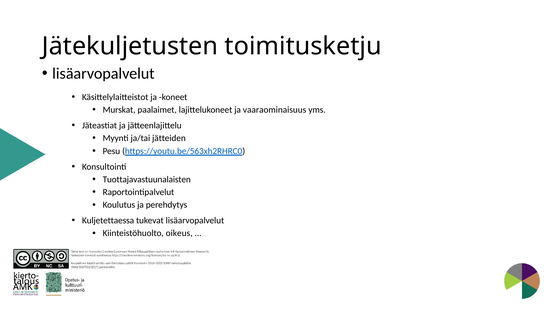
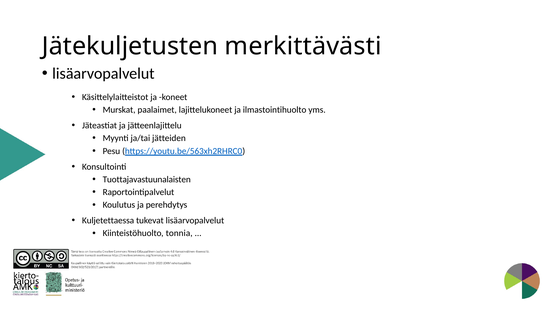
toimitusketju: toimitusketju -> merkittävästi (303, 46)
vaaraominaisuus: vaaraominaisuus -> ilmastointihuolto (275, 110)
oikeus: oikeus -> tonnia (179, 234)
